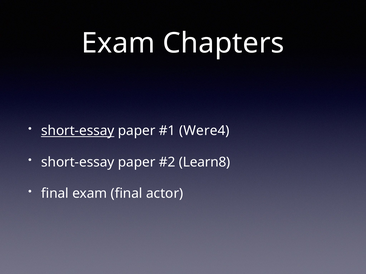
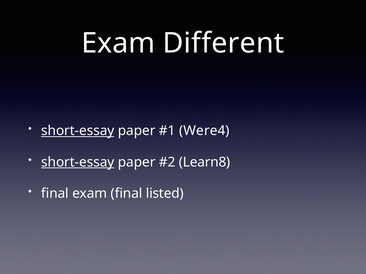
Chapters: Chapters -> Different (223, 43)
short-essay underline: none -> present (78, 162)
actor: actor -> listed (165, 194)
